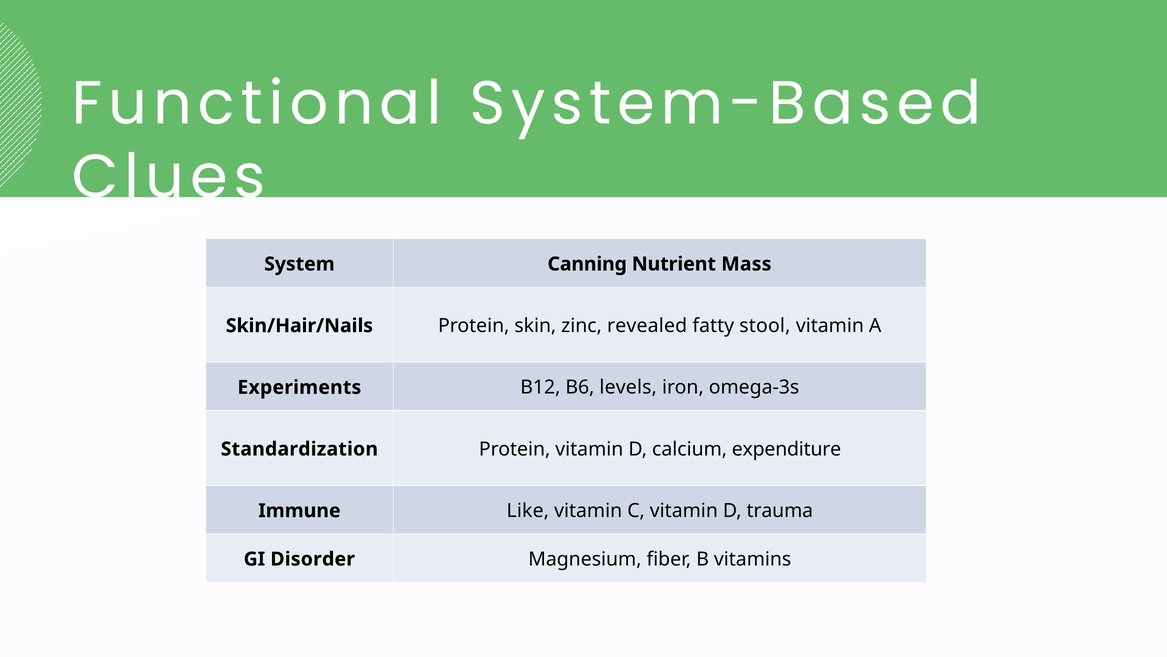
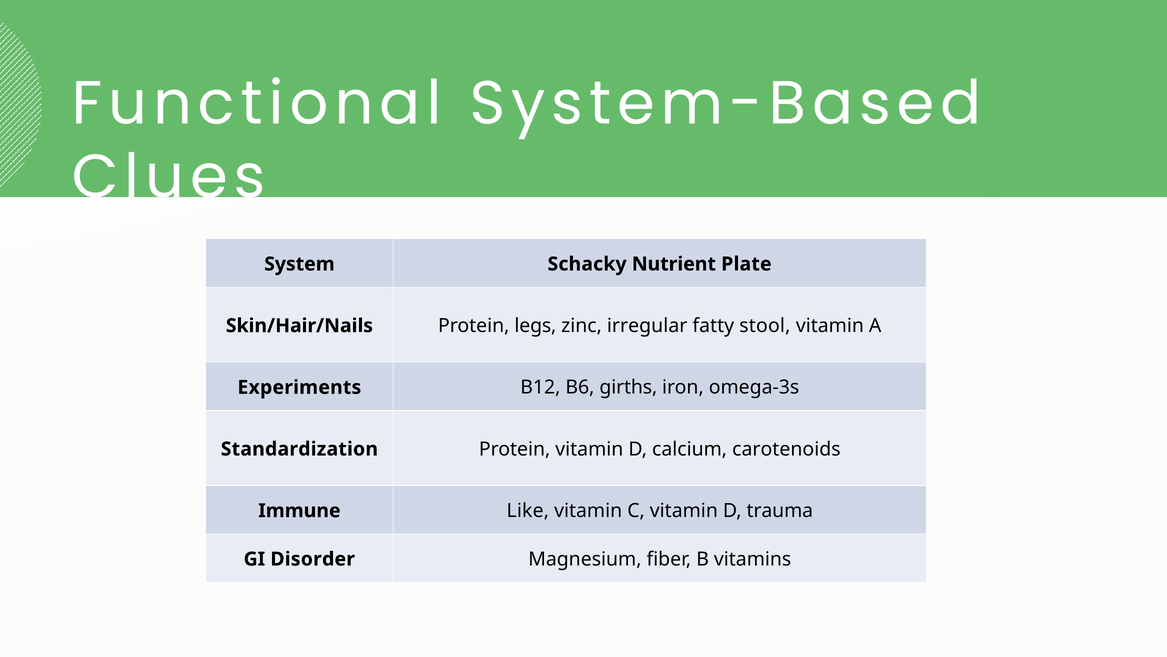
Canning: Canning -> Schacky (587, 264)
Mass: Mass -> Plate (746, 264)
skin: skin -> legs (535, 325)
revealed: revealed -> irregular (647, 325)
levels: levels -> girths (628, 387)
expenditure: expenditure -> carotenoids (786, 449)
